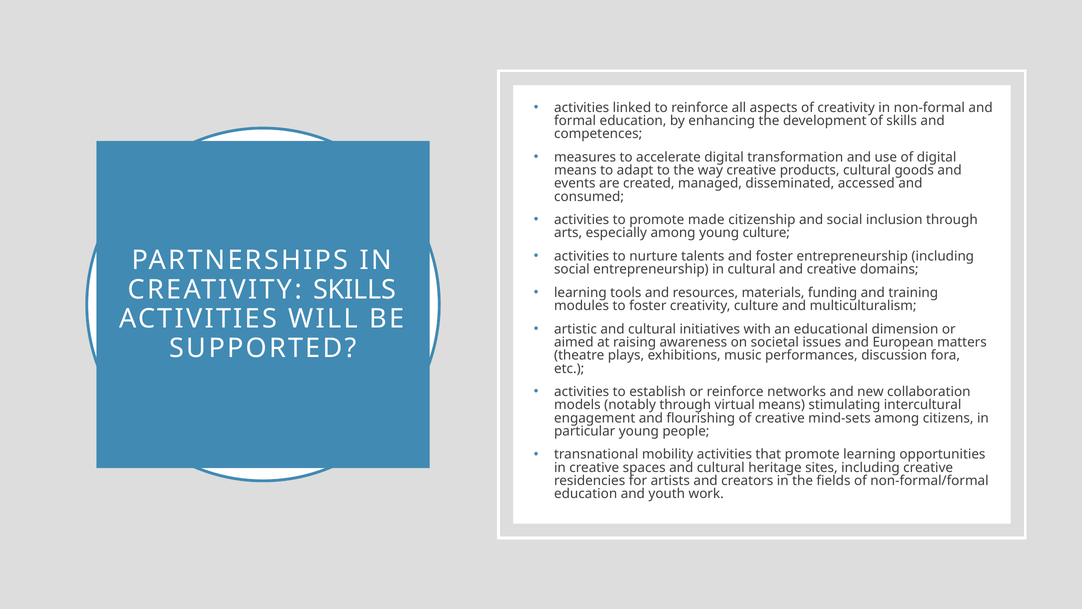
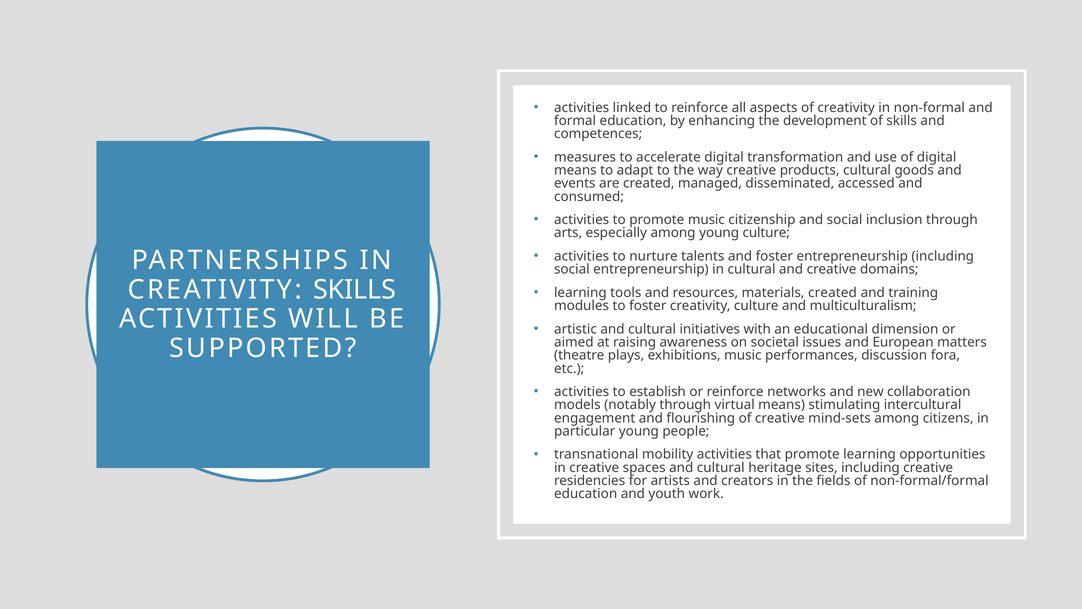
promote made: made -> music (706, 220)
materials funding: funding -> created (832, 293)
